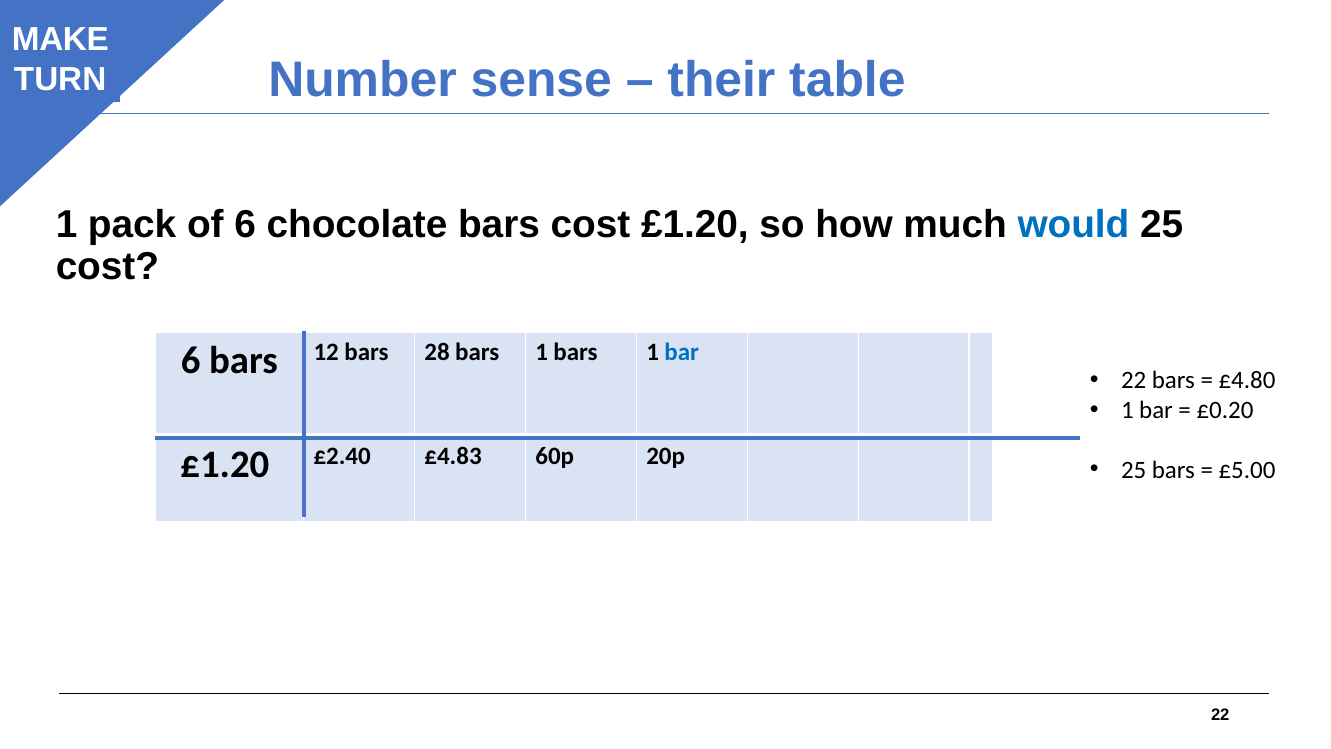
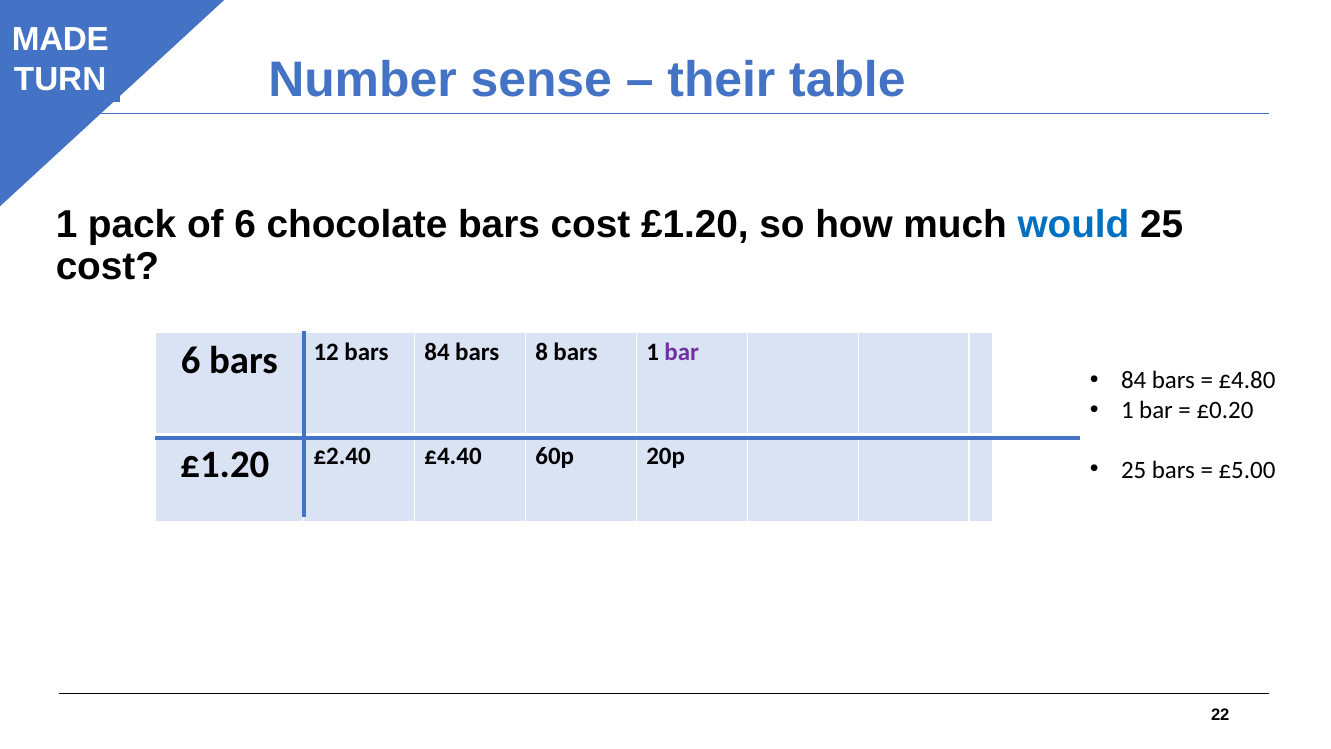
MAKE: MAKE -> MADE (60, 39)
bars 28: 28 -> 84 (437, 352)
1: 1 -> 8 (542, 352)
bar colour: blue -> purple (682, 352)
22: 22 -> 84 (1134, 380)
£4.83: £4.83 -> £4.40 (453, 456)
